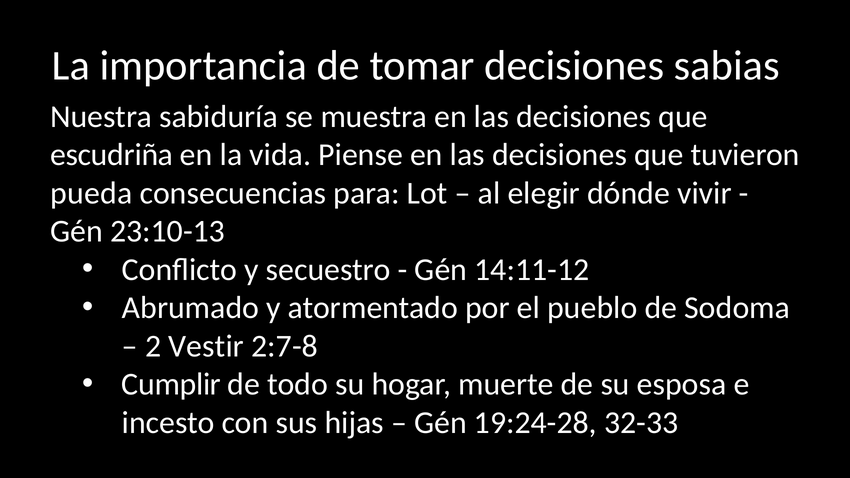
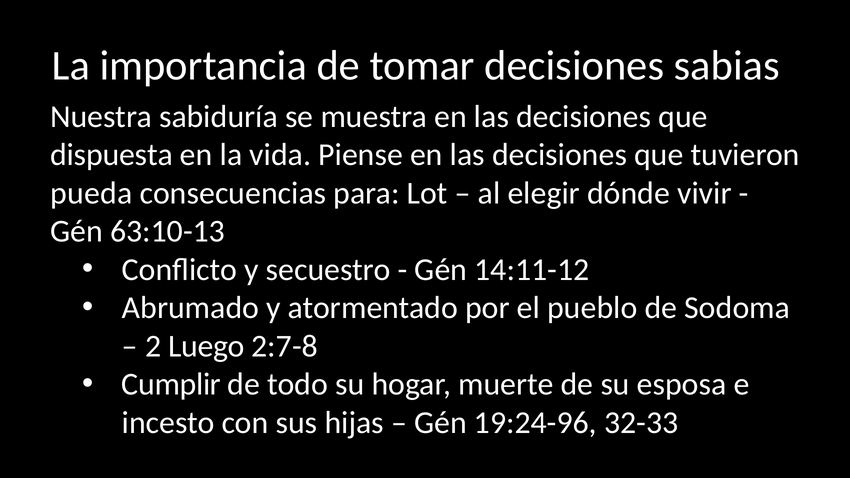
escudriña: escudriña -> dispuesta (112, 155)
23:10-13: 23:10-13 -> 63:10-13 (168, 231)
Vestir: Vestir -> Luego (206, 346)
19:24-28: 19:24-28 -> 19:24-96 (535, 423)
